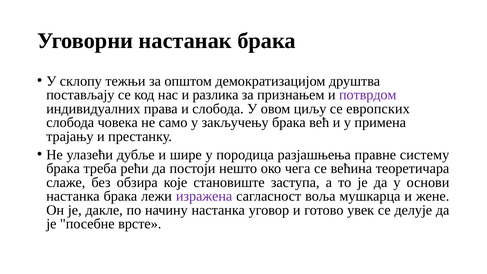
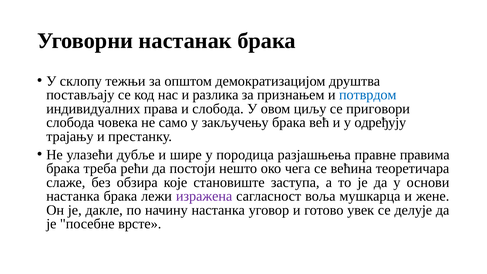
потврдом colour: purple -> blue (368, 95)
европских: европских -> приговори (378, 109)
примена: примена -> одређују (380, 123)
систему: систему -> правима (425, 155)
